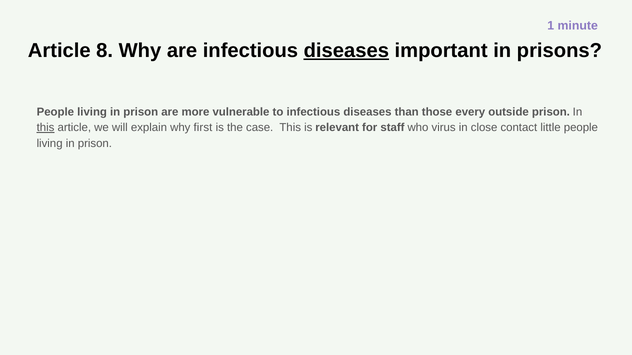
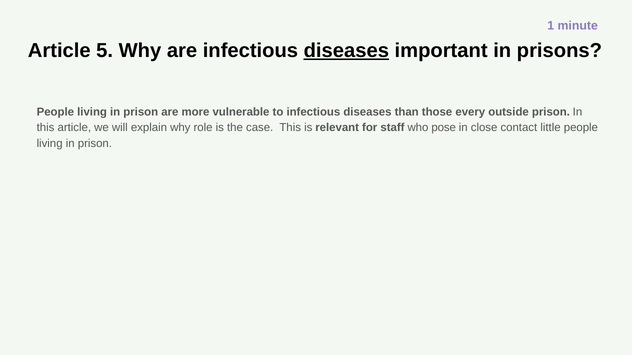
8: 8 -> 5 (105, 51)
this underline: present -> none (46, 128)
first: first -> role (203, 128)
virus: virus -> pose (444, 128)
